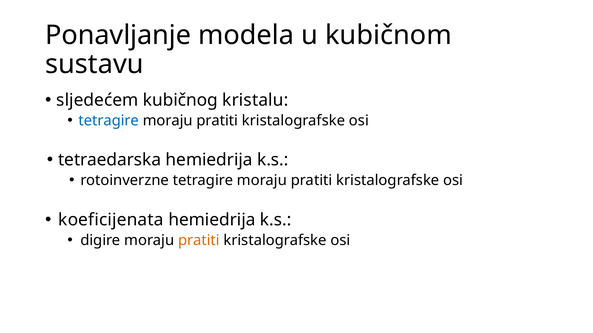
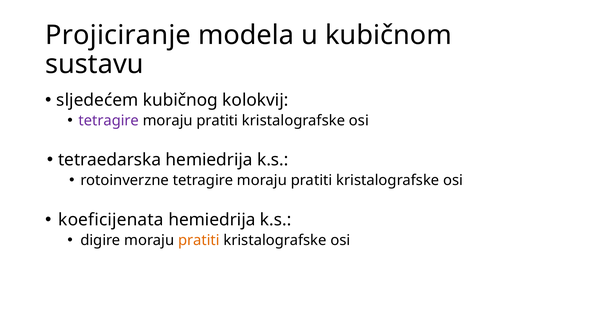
Ponavljanje: Ponavljanje -> Projiciranje (118, 35)
kristalu: kristalu -> kolokvij (255, 100)
tetragire colour: blue -> purple (109, 121)
